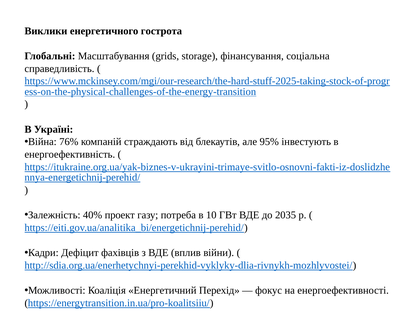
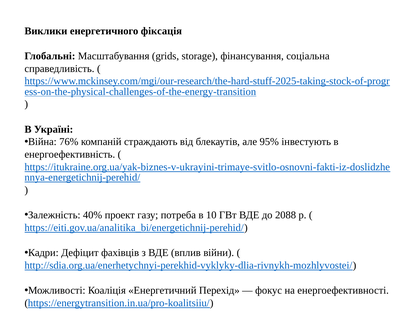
гострота: гострота -> фіксація (161, 31)
2035: 2035 -> 2088 (286, 215)
